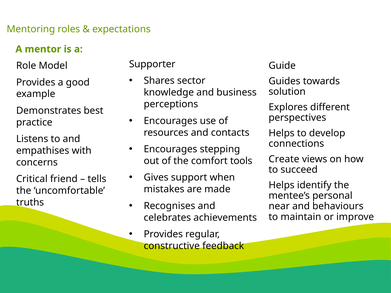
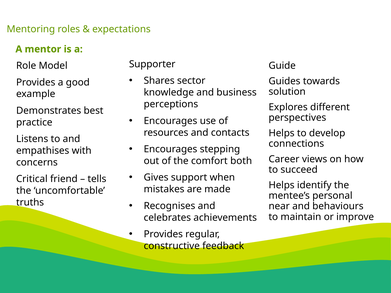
Create: Create -> Career (284, 159)
tools: tools -> both (241, 161)
